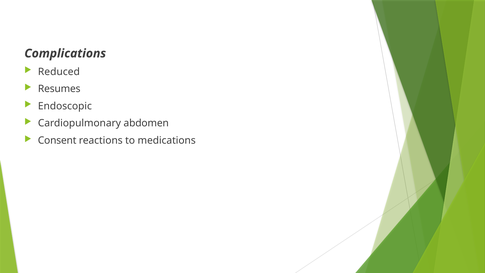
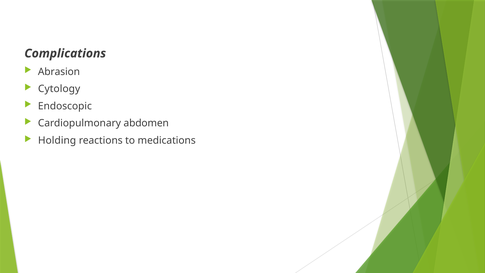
Reduced: Reduced -> Abrasion (59, 72)
Resumes: Resumes -> Cytology (59, 89)
Consent: Consent -> Holding (57, 140)
